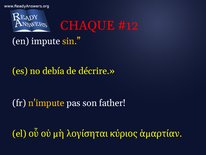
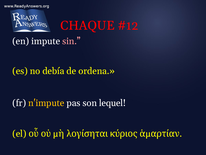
sin colour: yellow -> pink (71, 41)
décrire: décrire -> ordena (97, 71)
father: father -> lequel (112, 103)
